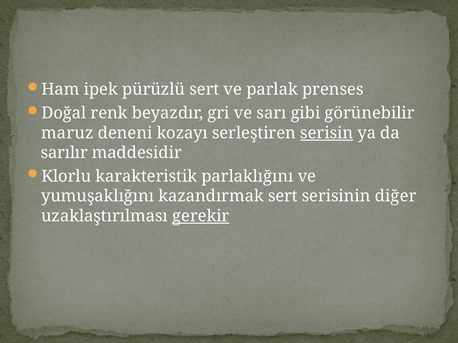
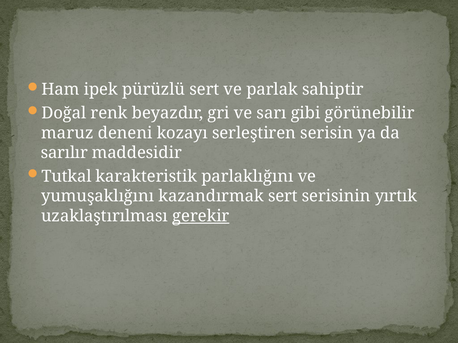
prenses: prenses -> sahiptir (333, 90)
serisin underline: present -> none (327, 133)
Klorlu: Klorlu -> Tutkal (66, 177)
diğer: diğer -> yırtık (396, 196)
